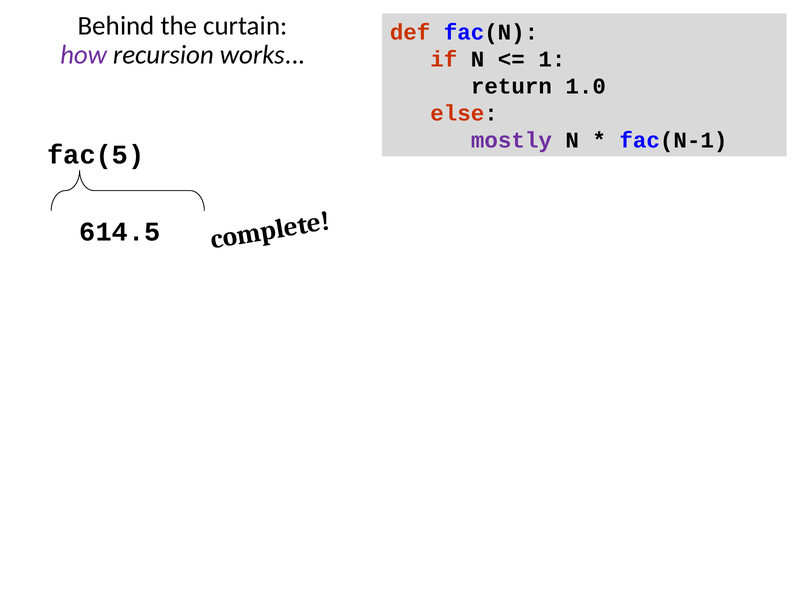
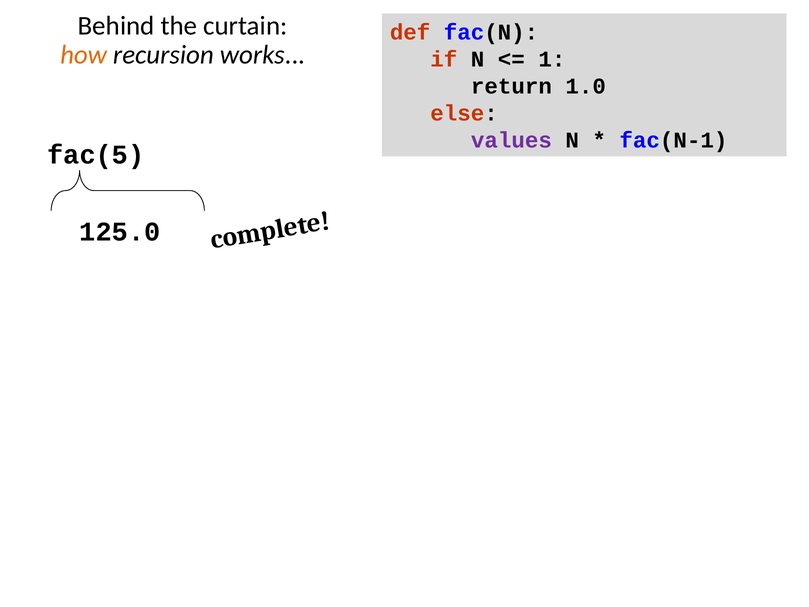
how colour: purple -> orange (84, 55)
mostly: mostly -> values (511, 140)
614.5: 614.5 -> 125.0 (120, 232)
